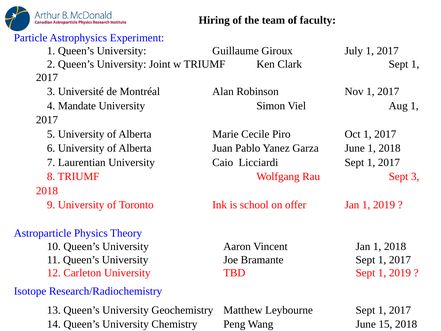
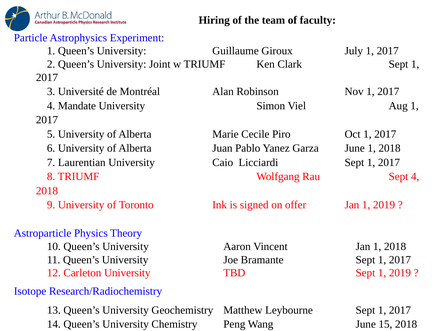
Sept 3: 3 -> 4 (415, 176)
school: school -> signed (254, 205)
